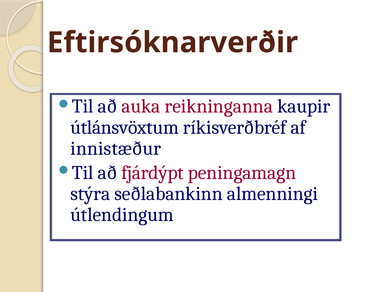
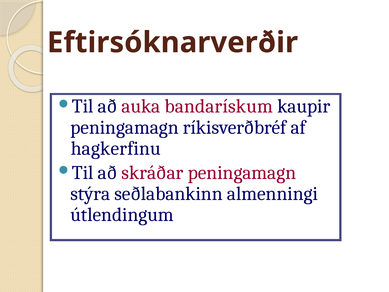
reikninganna: reikninganna -> bandarískum (219, 106)
útlánsvöxtum: útlánsvöxtum -> peningamagn (125, 127)
innistæður: innistæður -> hagkerfinu (116, 148)
fjárdýpt: fjárdýpt -> skráðar (152, 172)
